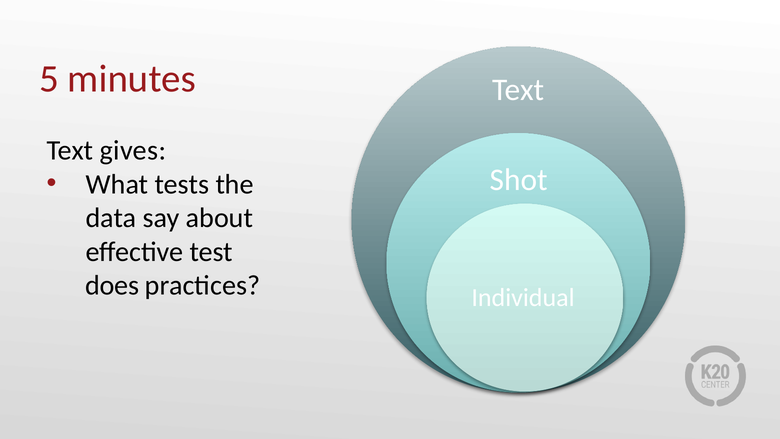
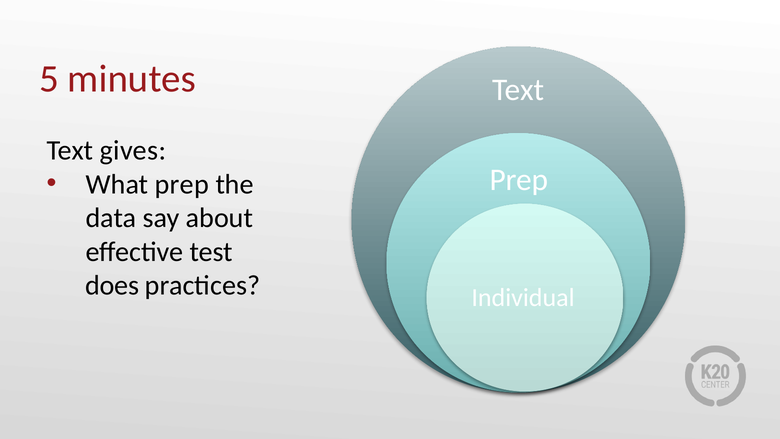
Shot: Shot -> Prep (519, 180)
What tests: tests -> prep (182, 184)
